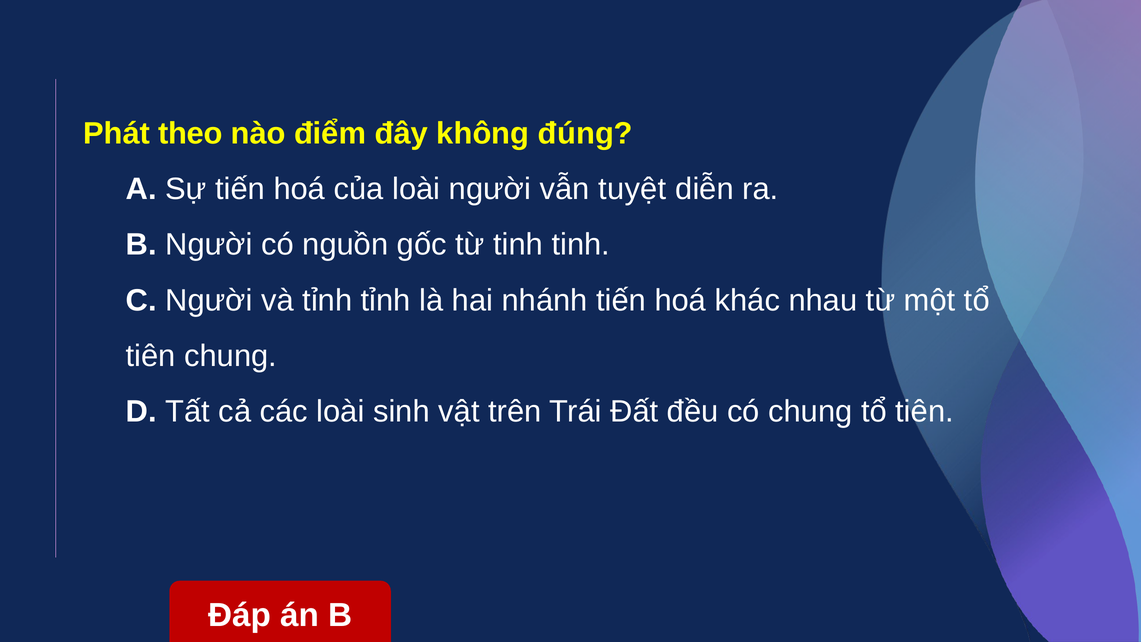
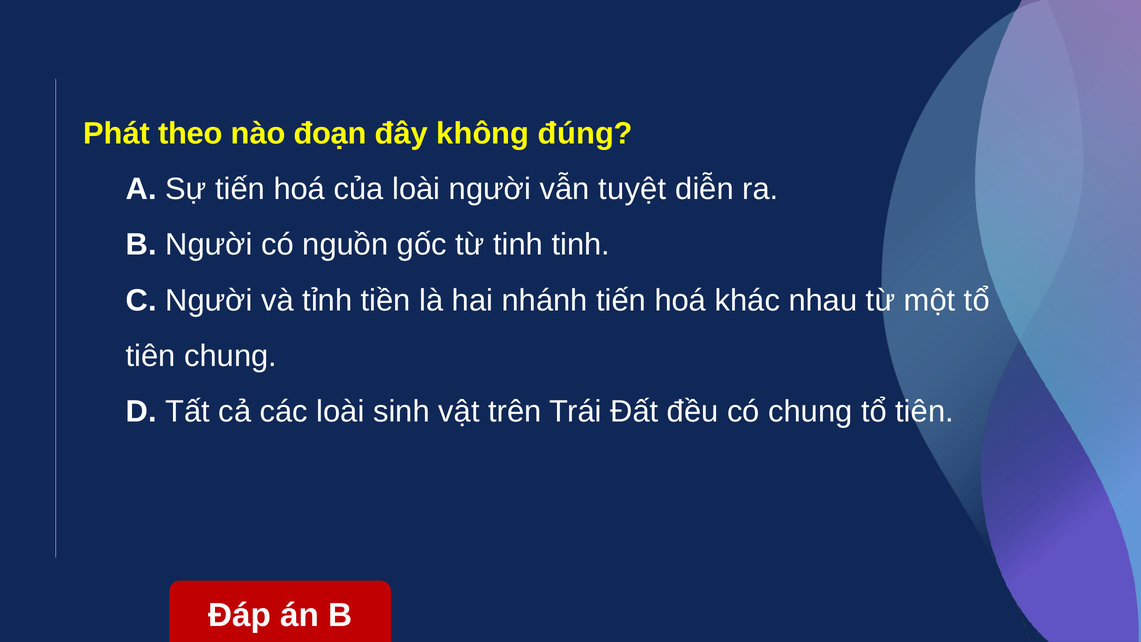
điểm: điểm -> đoạn (330, 133)
tỉnh tỉnh: tỉnh -> tiền (386, 300)
